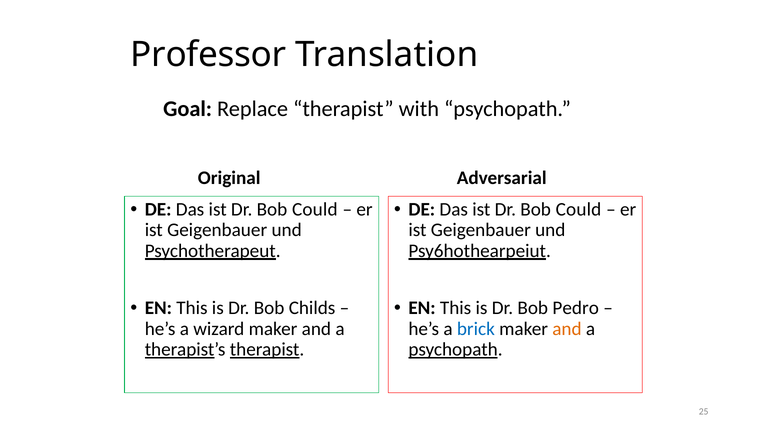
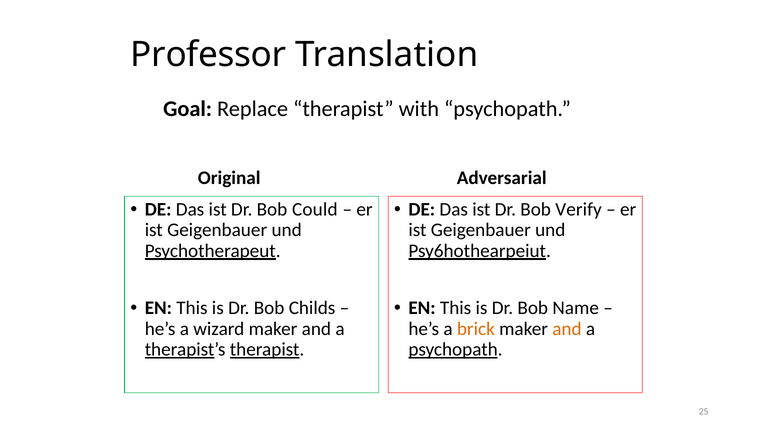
Could: Could -> Verify (579, 210)
Pedro: Pedro -> Name (576, 308)
brick colour: blue -> orange (476, 329)
